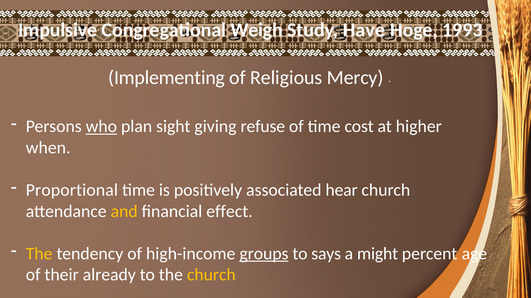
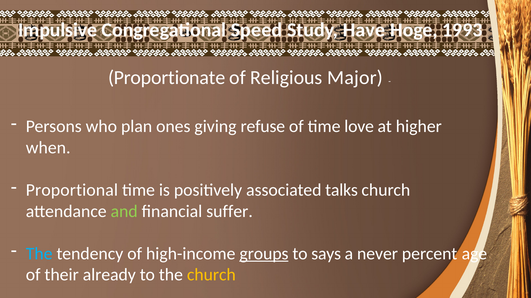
Weigh: Weigh -> Speed (256, 30)
Implementing: Implementing -> Proportionate (167, 78)
Mercy: Mercy -> Major (355, 78)
who underline: present -> none (101, 127)
sight: sight -> ones (173, 127)
cost: cost -> love (359, 127)
hear: hear -> talks (342, 190)
and colour: yellow -> light green (124, 212)
effect: effect -> suffer (230, 212)
The colour: yellow -> light blue (39, 254)
might: might -> never (378, 254)
